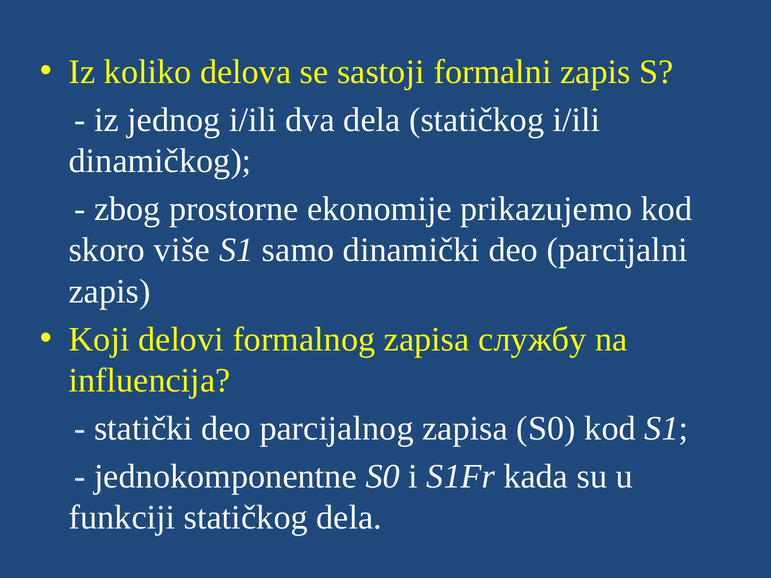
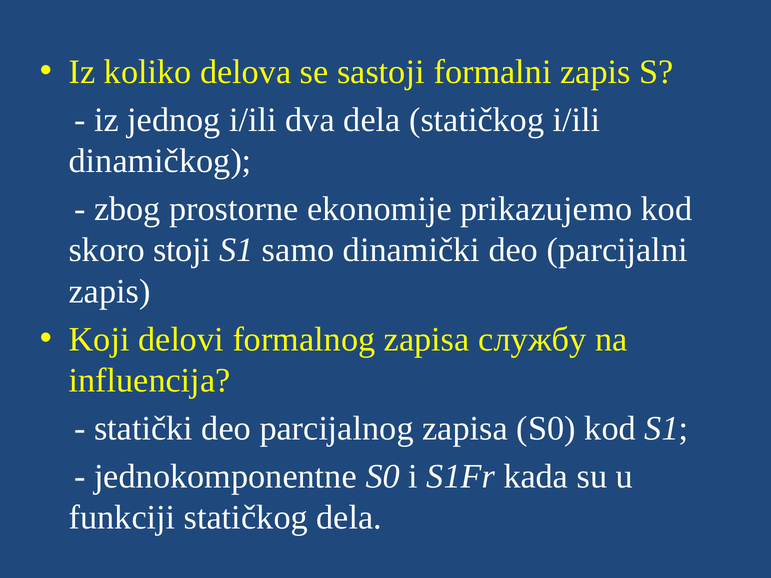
više: više -> stoji (182, 250)
